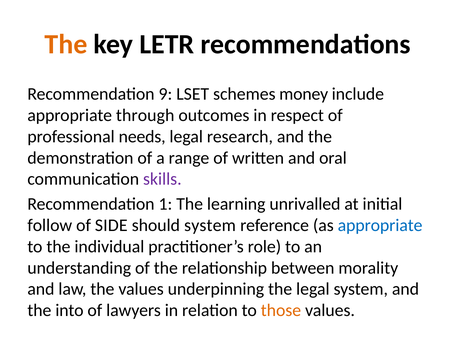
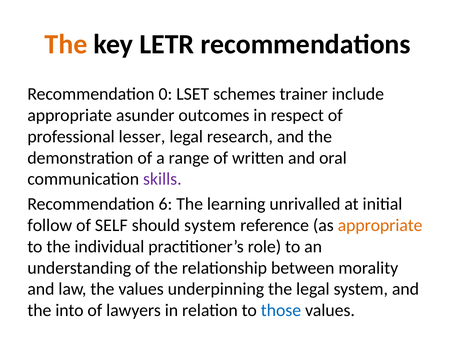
9: 9 -> 0 (165, 94)
money: money -> trainer (304, 94)
through: through -> asunder (145, 115)
needs: needs -> lesser (142, 137)
1: 1 -> 6 (165, 204)
SIDE: SIDE -> SELF (111, 225)
appropriate colour: blue -> orange (380, 225)
those colour: orange -> blue (281, 310)
